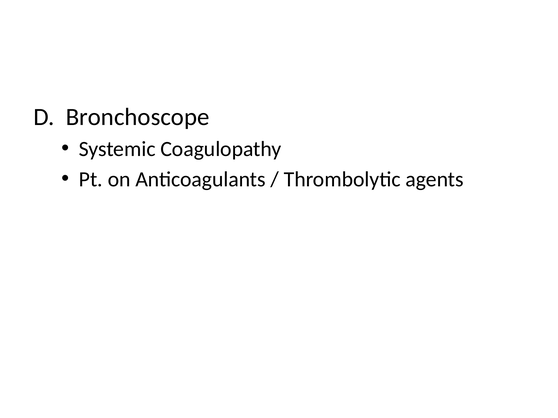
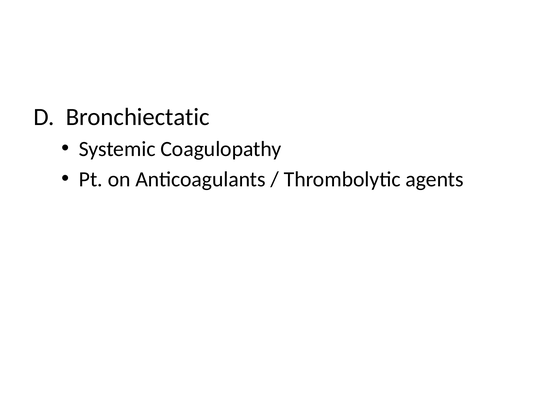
Bronchoscope: Bronchoscope -> Bronchiectatic (138, 117)
